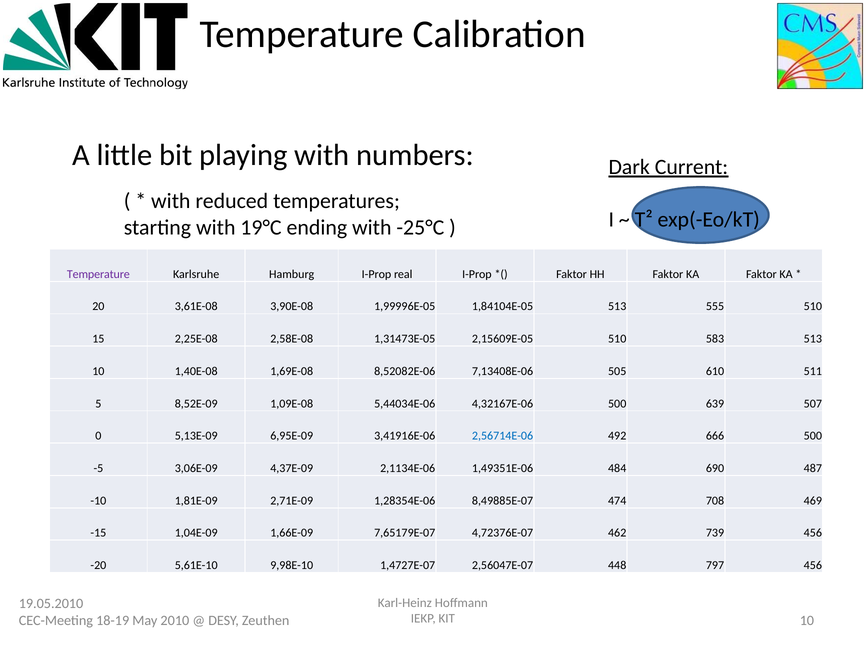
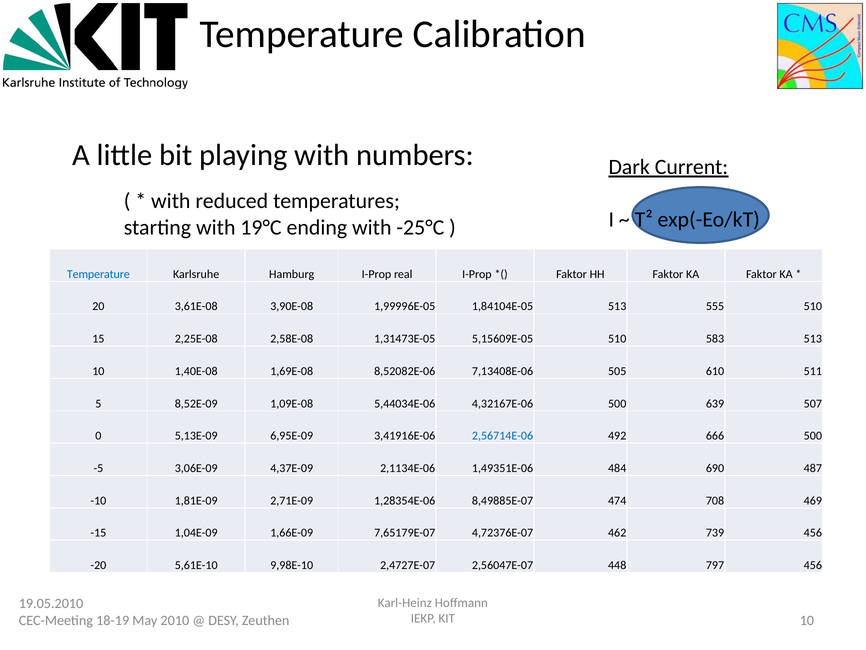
Temperature colour: purple -> blue (98, 274)
2,15609E-05: 2,15609E-05 -> 5,15609E-05 (503, 339)
1,4727E-07: 1,4727E-07 -> 2,4727E-07 (408, 565)
